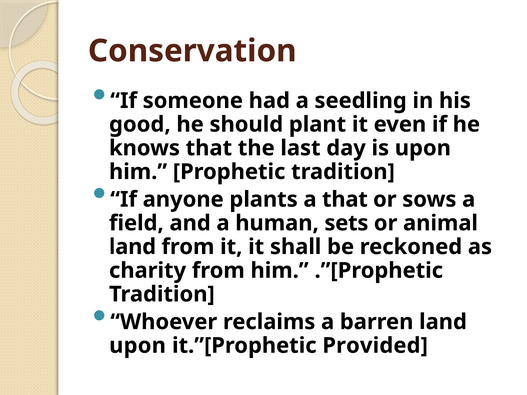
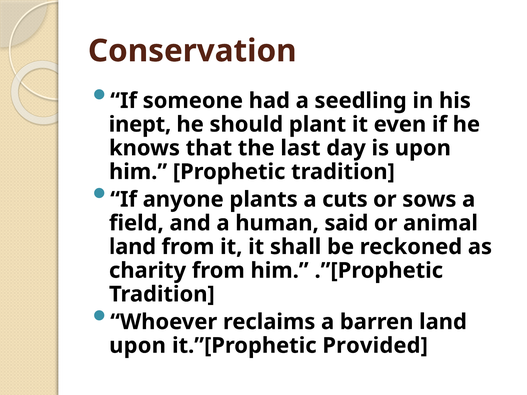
good: good -> inept (140, 124)
a that: that -> cuts (345, 200)
sets: sets -> said (346, 223)
